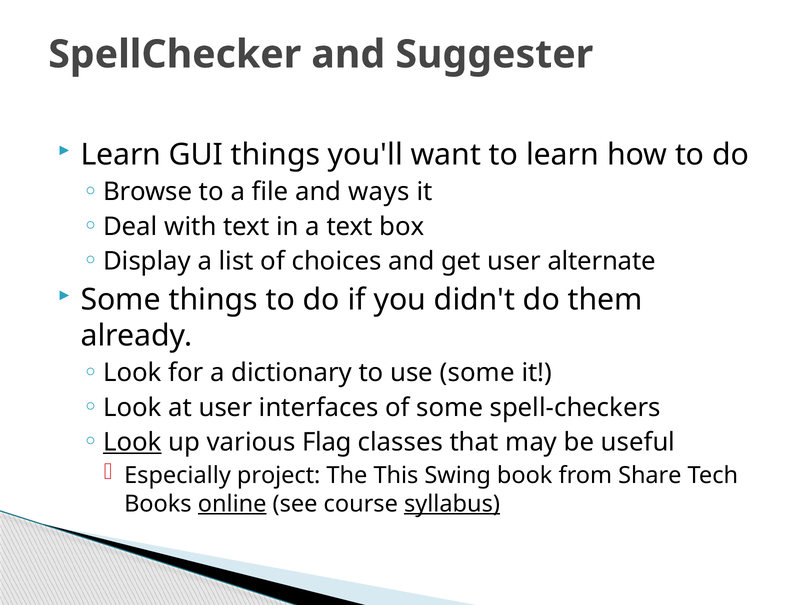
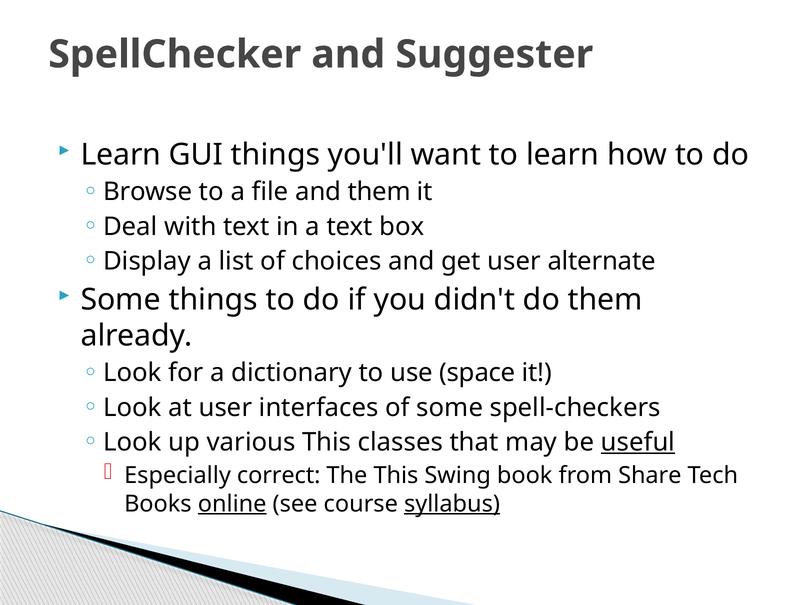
and ways: ways -> them (379, 192)
use some: some -> space (477, 373)
Look underline: present -> none (132, 442)
various Flag: Flag -> This (327, 442)
useful underline: none -> present (638, 442)
project: project -> correct (279, 476)
